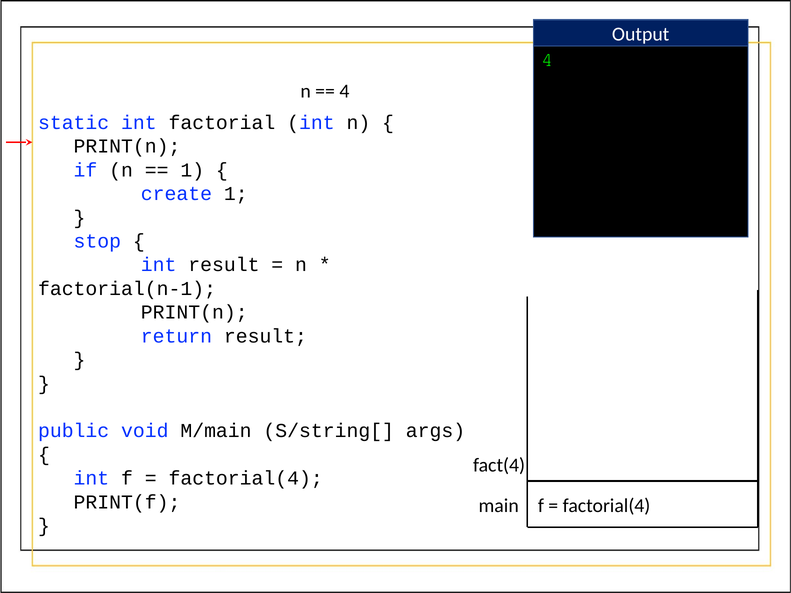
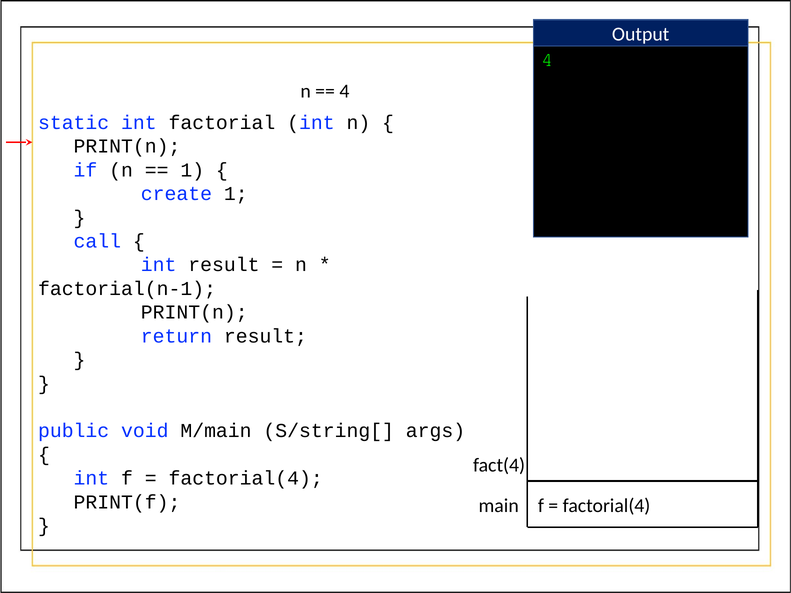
stop: stop -> call (97, 241)
